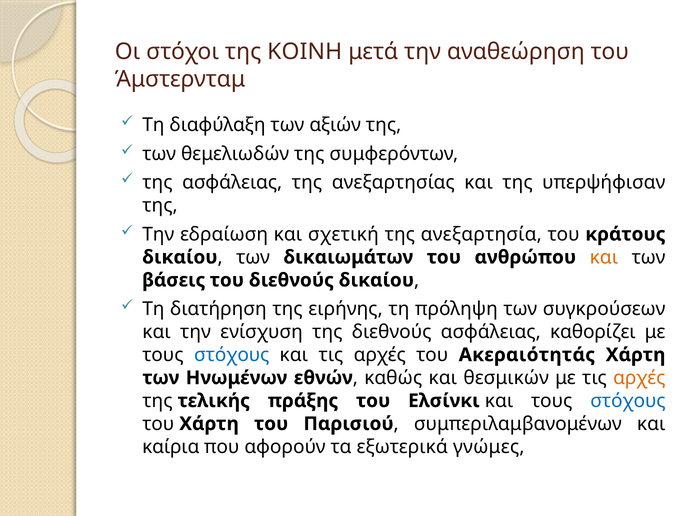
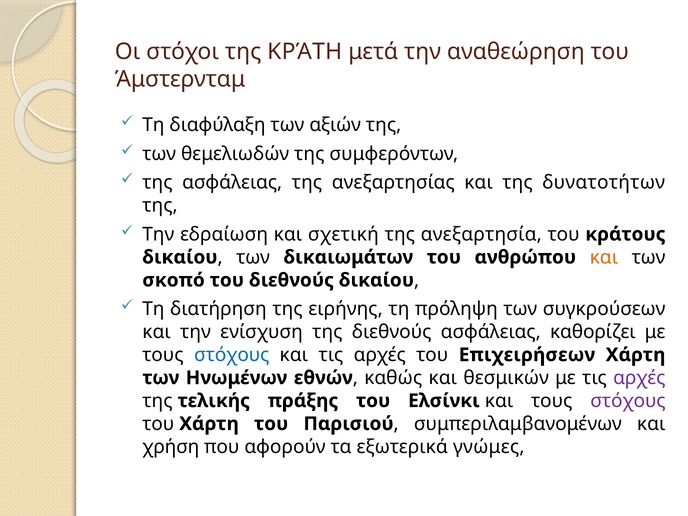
ΚΟΙΝΗ: ΚΟΙΝΗ -> ΚΡΆΤΗ (305, 52)
υπερψήφισαν: υπερψήφισαν -> δυνατοτήτων (604, 183)
βάσεις: βάσεις -> σκοπό (174, 280)
Ακεραιότητάς: Ακεραιότητάς -> Επιχειρήσεων (527, 355)
αρχές colour: orange -> purple (639, 378)
στόχους colour: blue -> purple (628, 401)
καίρια: καίρια -> χρήση (171, 447)
